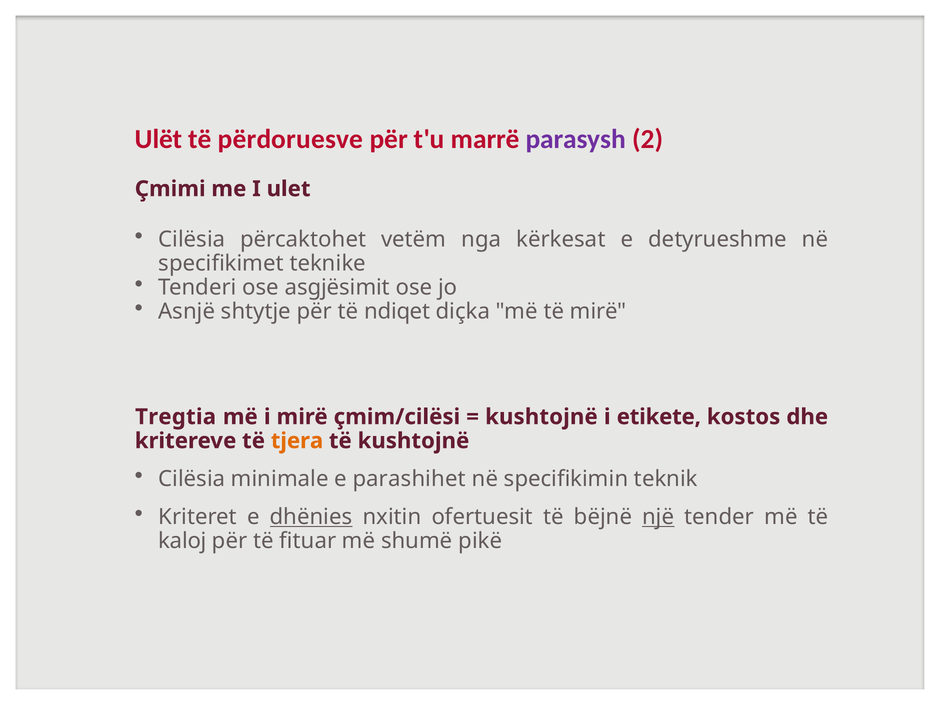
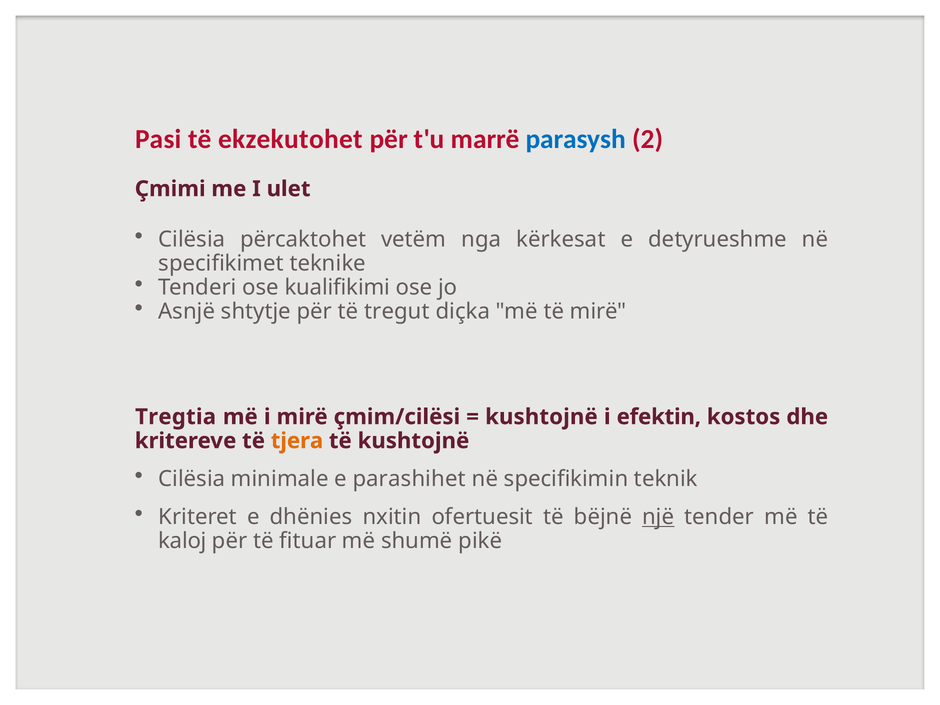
Ulët: Ulët -> Pasi (158, 139)
përdoruesve: përdoruesve -> ekzekutohet (290, 139)
parasysh colour: purple -> blue (576, 139)
asgjësimit: asgjësimit -> kualifikimi (337, 287)
ndiqet: ndiqet -> tregut (397, 311)
etikete: etikete -> efektin (659, 417)
dhënies underline: present -> none (311, 517)
